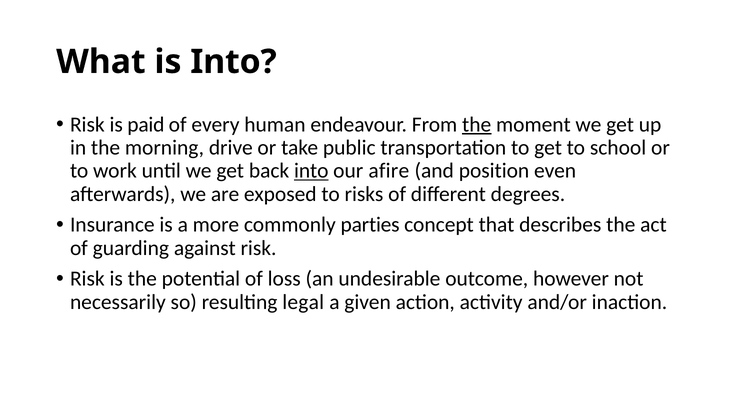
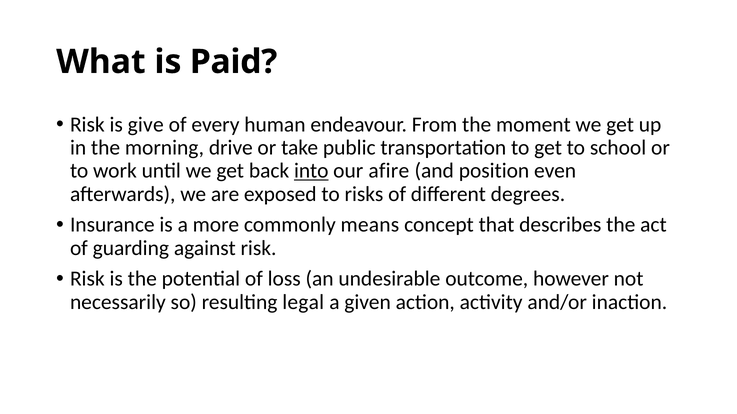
is Into: Into -> Paid (234, 62)
paid: paid -> give (146, 125)
the underline: present -> none (477, 125)
parties: parties -> means (370, 225)
